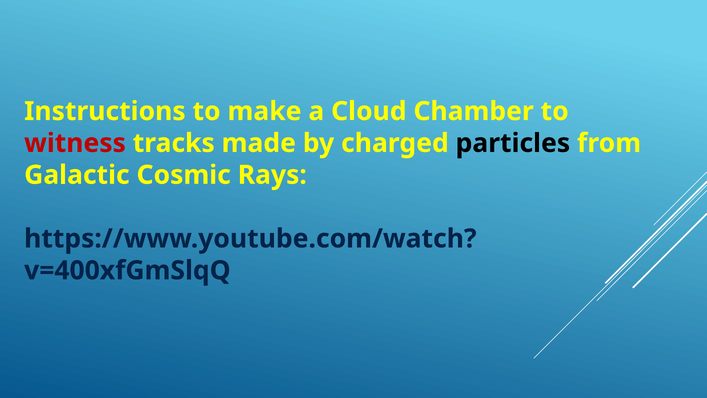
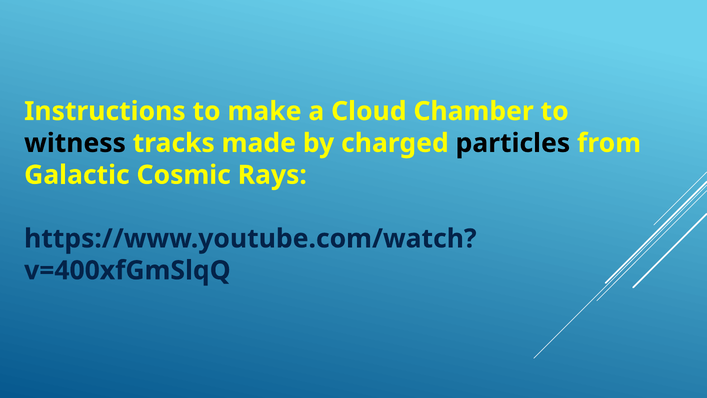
witness colour: red -> black (75, 143)
